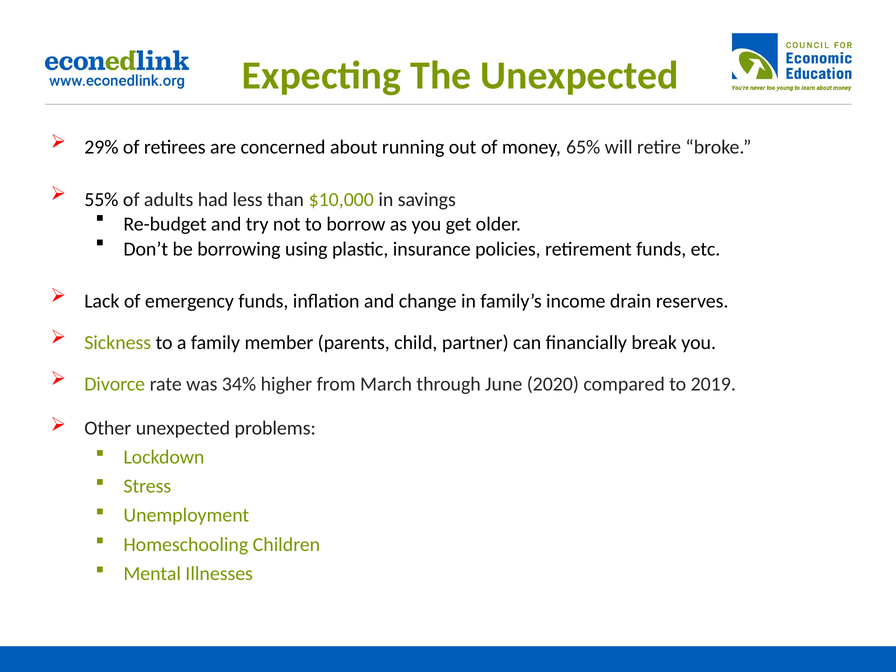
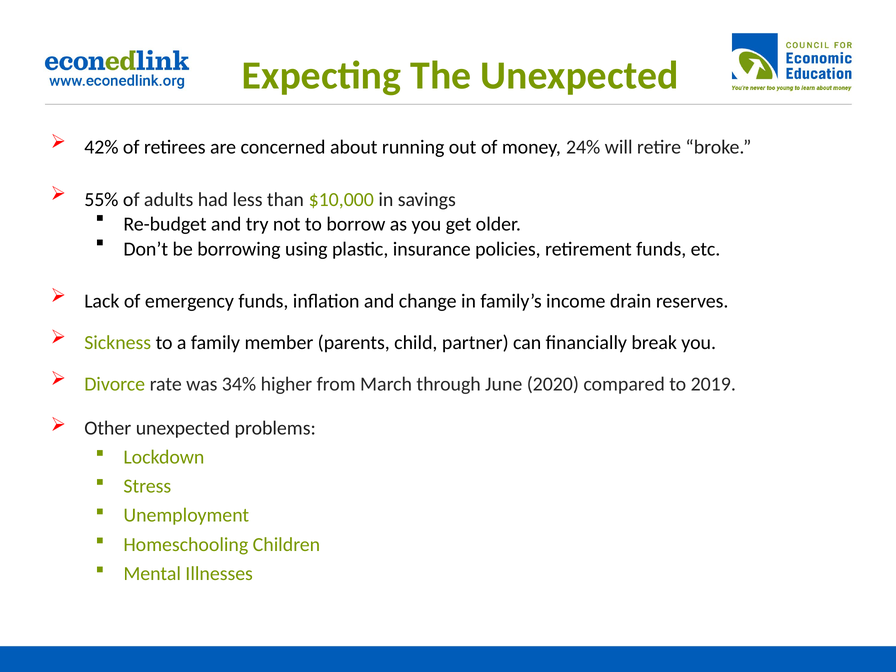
29%: 29% -> 42% (101, 147)
65%: 65% -> 24% (583, 147)
